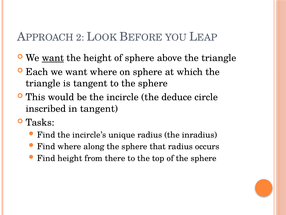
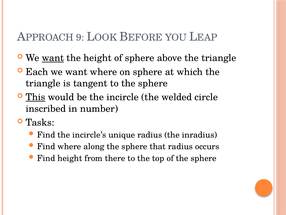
2: 2 -> 9 (80, 37)
This underline: none -> present (35, 97)
deduce: deduce -> welded (177, 97)
in tangent: tangent -> number (99, 108)
